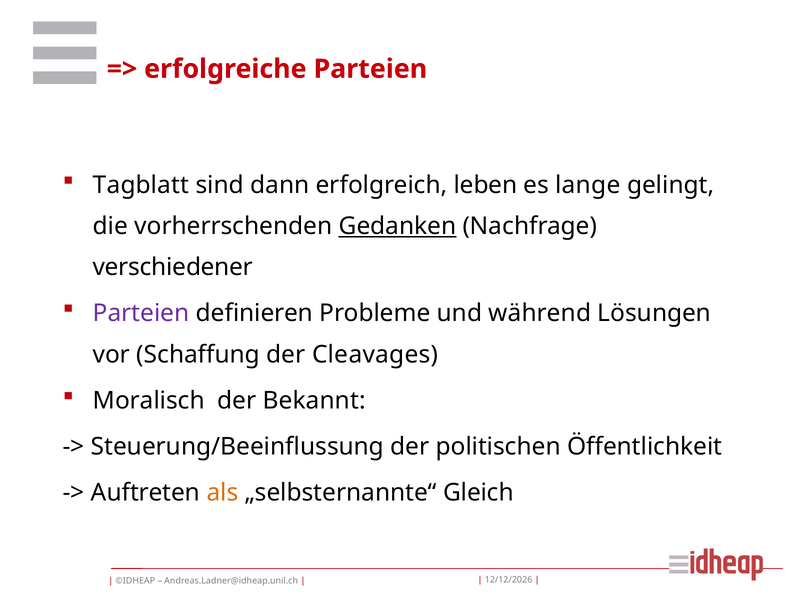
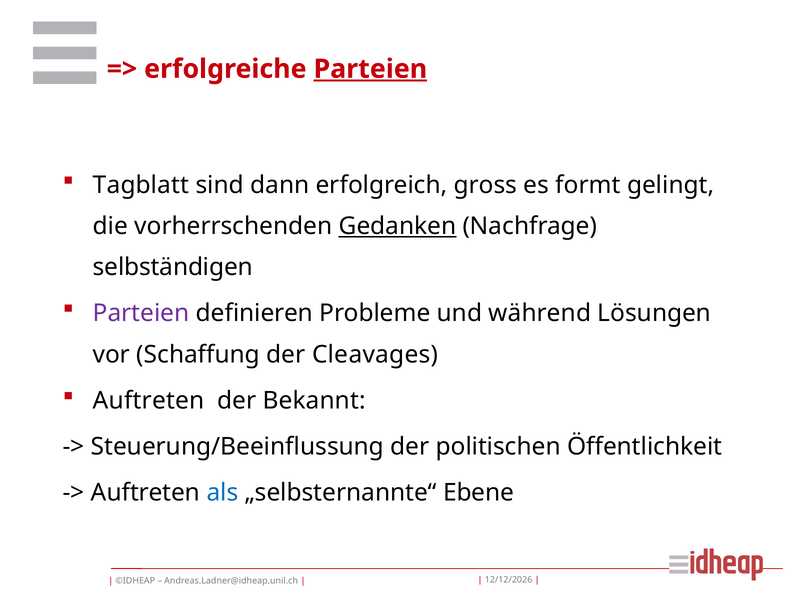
Parteien underline: none -> present (370, 69)
leben: leben -> gross (485, 185)
lange: lange -> formt (588, 185)
verschiedener: verschiedener -> selbständigen (173, 267)
Moralisch: Moralisch -> Auftreten (149, 401)
als colour: orange -> blue (222, 493)
Gleich: Gleich -> Ebene (479, 493)
